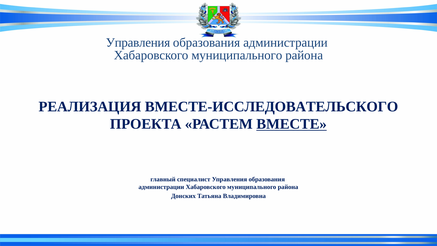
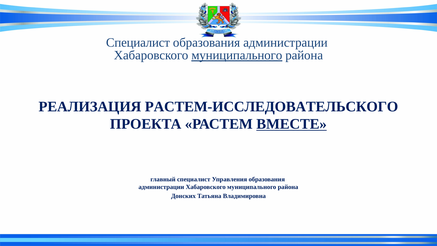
Управления: Управления -> Специалист (138, 43)
муниципального underline: none -> present (237, 55)
ВМЕСТЕ-ИССЛЕДОВАТЕЛЬСКОГО: ВМЕСТЕ-ИССЛЕДОВАТЕЛЬСКОГО -> РАСТЕМ-ИССЛЕДОВАТЕЛЬСКОГО (272, 106)
